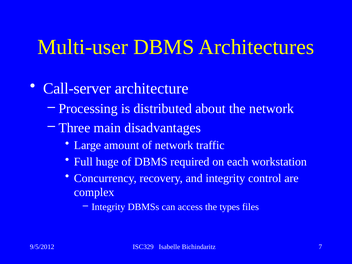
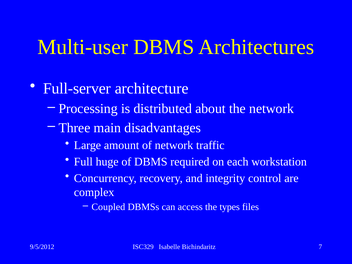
Call-server: Call-server -> Full-server (77, 89)
Integrity: Integrity -> Coupled (108, 207)
